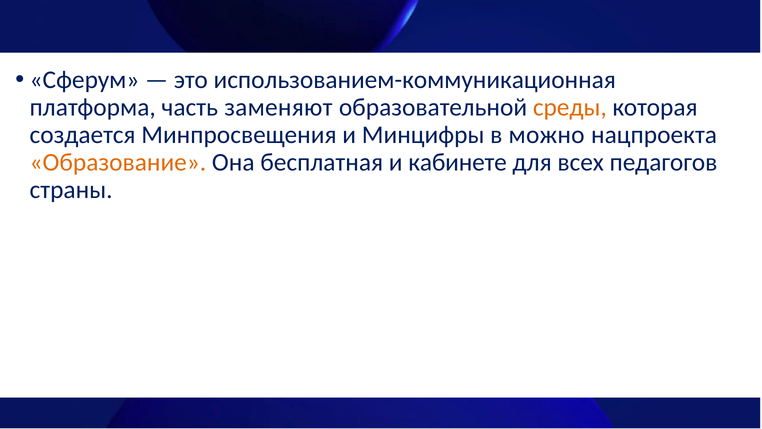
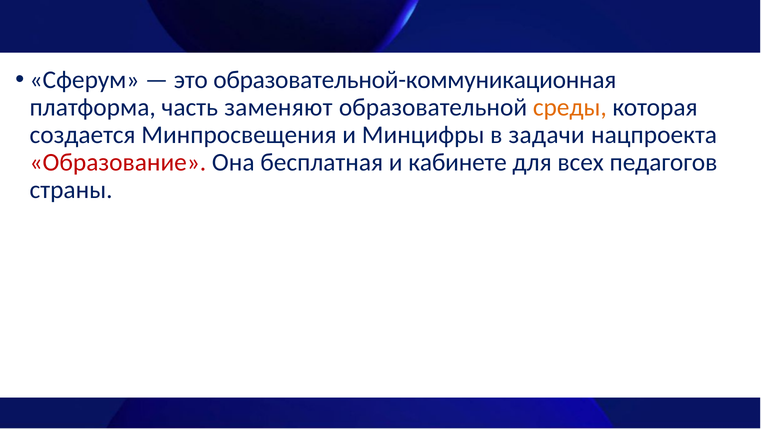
использованием-коммуникационная: использованием-коммуникационная -> образовательной-коммуникационная (415, 80)
можно: можно -> задачи (547, 135)
Образование colour: orange -> red (118, 162)
